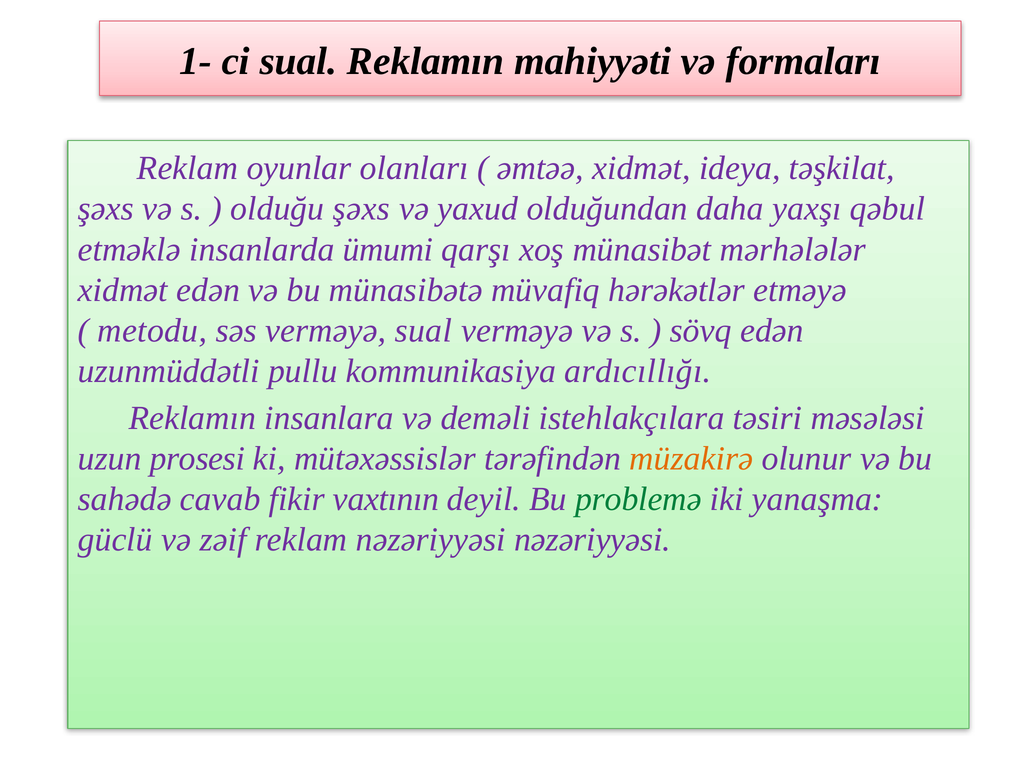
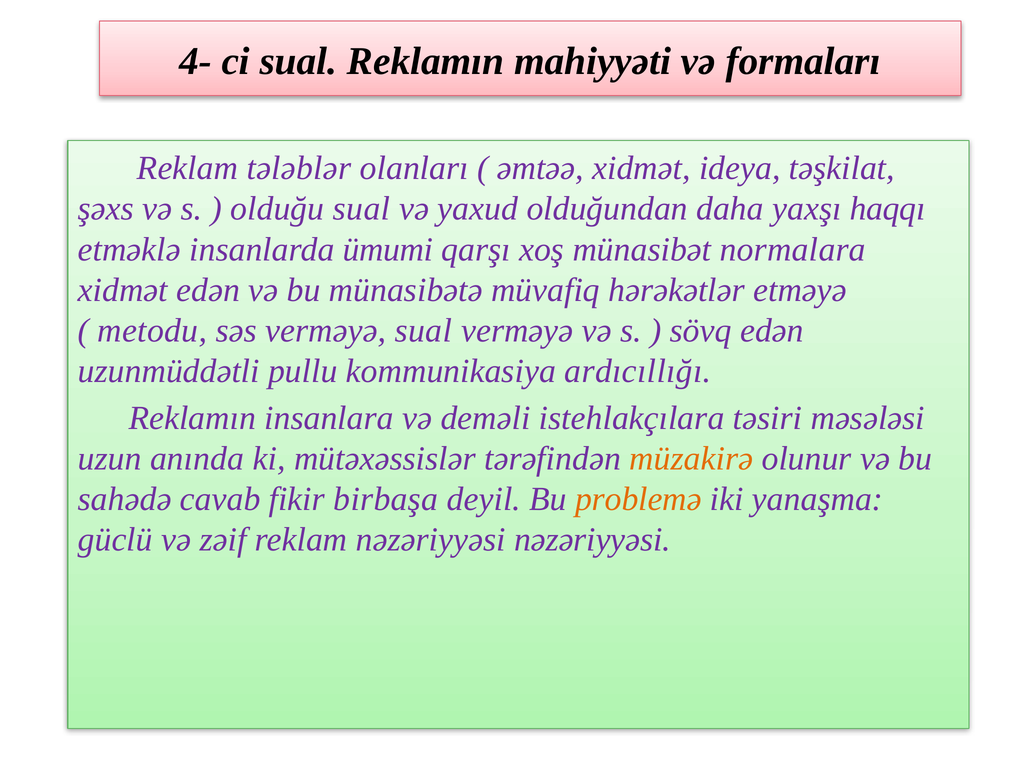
1-: 1- -> 4- (195, 61)
oyunlar: oyunlar -> tələblər (299, 168)
olduğu şəxs: şəxs -> sual (361, 209)
qəbul: qəbul -> haqqı (888, 209)
mərhələlər: mərhələlər -> normalara (793, 249)
prosesi: prosesi -> anında (197, 459)
vaxtının: vaxtının -> birbaşa (386, 499)
problemə colour: green -> orange (638, 499)
